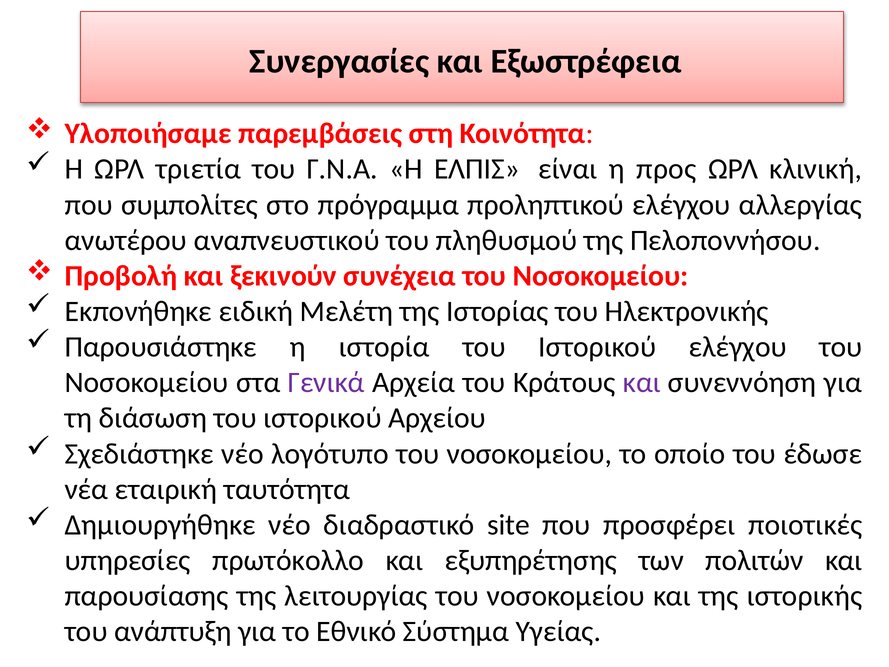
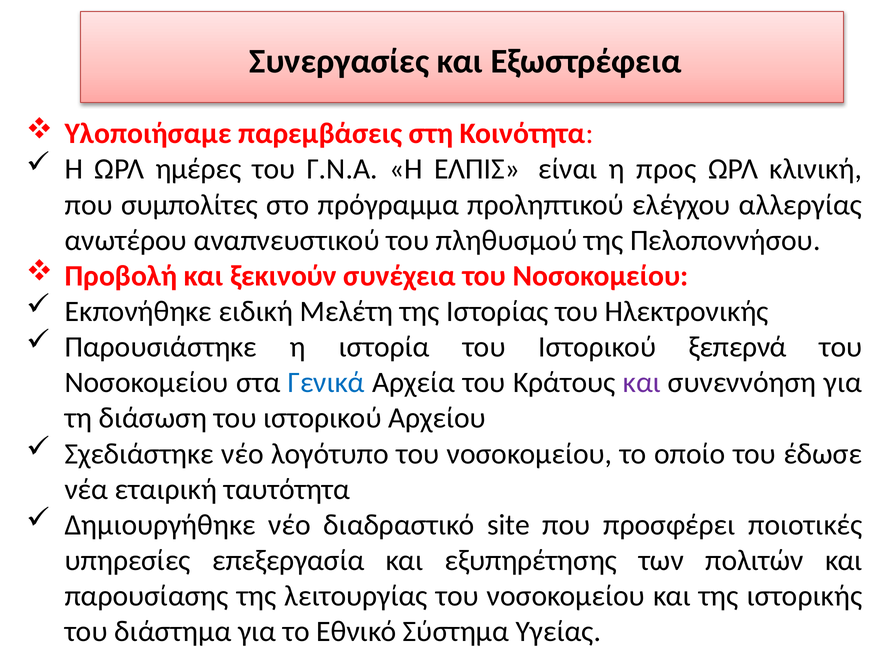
τριετία: τριετία -> ημέρες (198, 169)
Ιστορικού ελέγχου: ελέγχου -> ξεπερνά (738, 347)
Γενικά colour: purple -> blue (326, 382)
πρωτόκολλο: πρωτόκολλο -> επεξεργασία (288, 560)
ανάπτυξη: ανάπτυξη -> διάστημα (173, 631)
